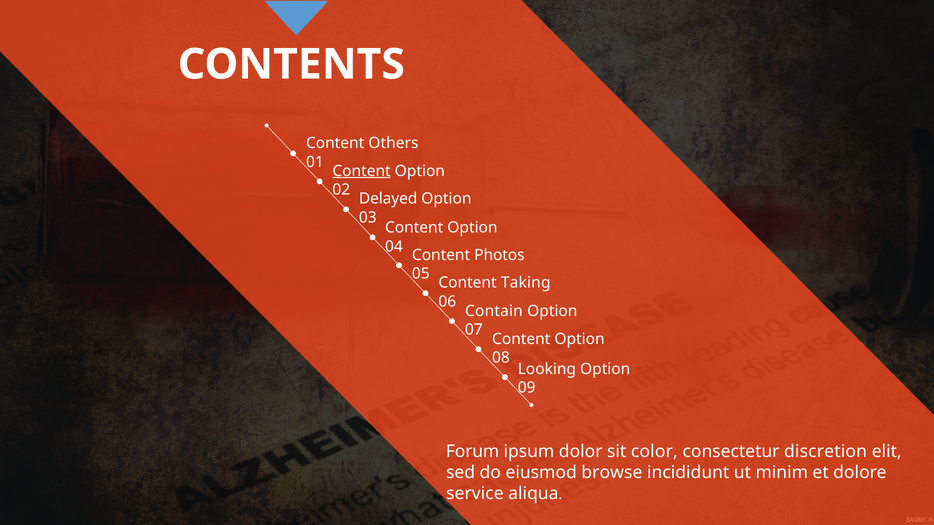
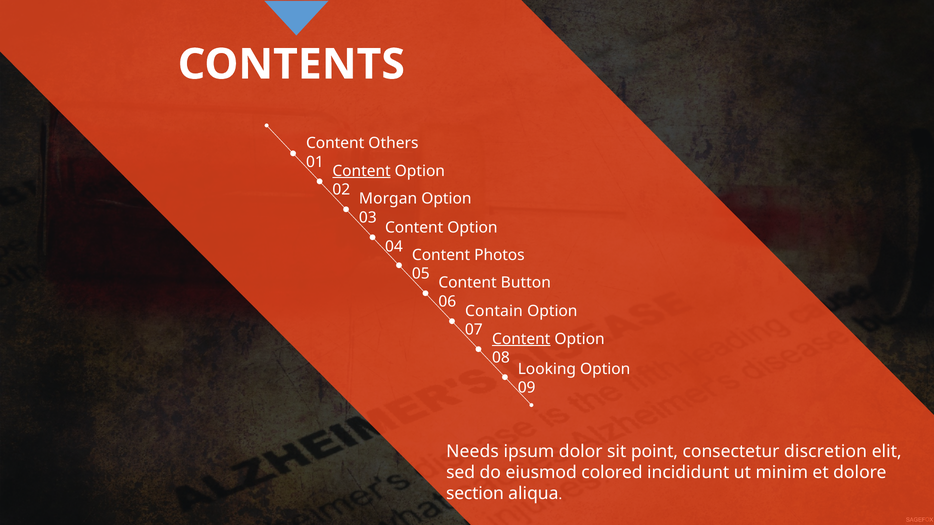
Delayed: Delayed -> Morgan (388, 199)
Taking: Taking -> Button (526, 283)
Content underline: none -> present (521, 339)
Forum: Forum -> Needs (472, 452)
color: color -> point (654, 452)
browse: browse -> colored (612, 473)
service: service -> section (475, 494)
